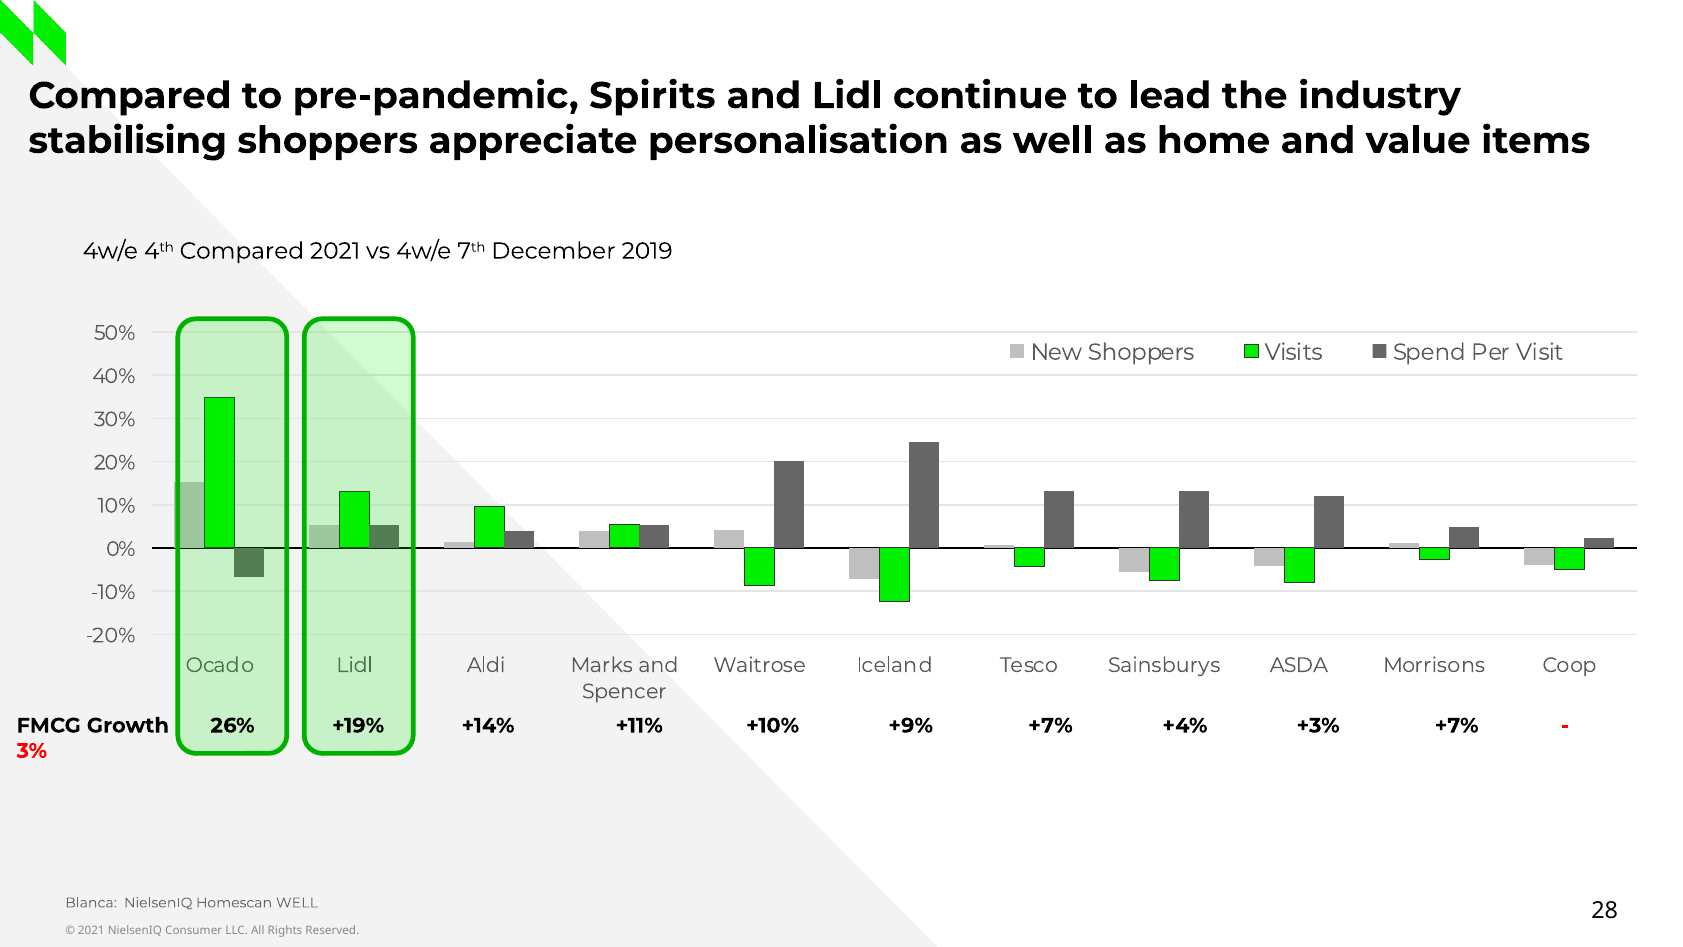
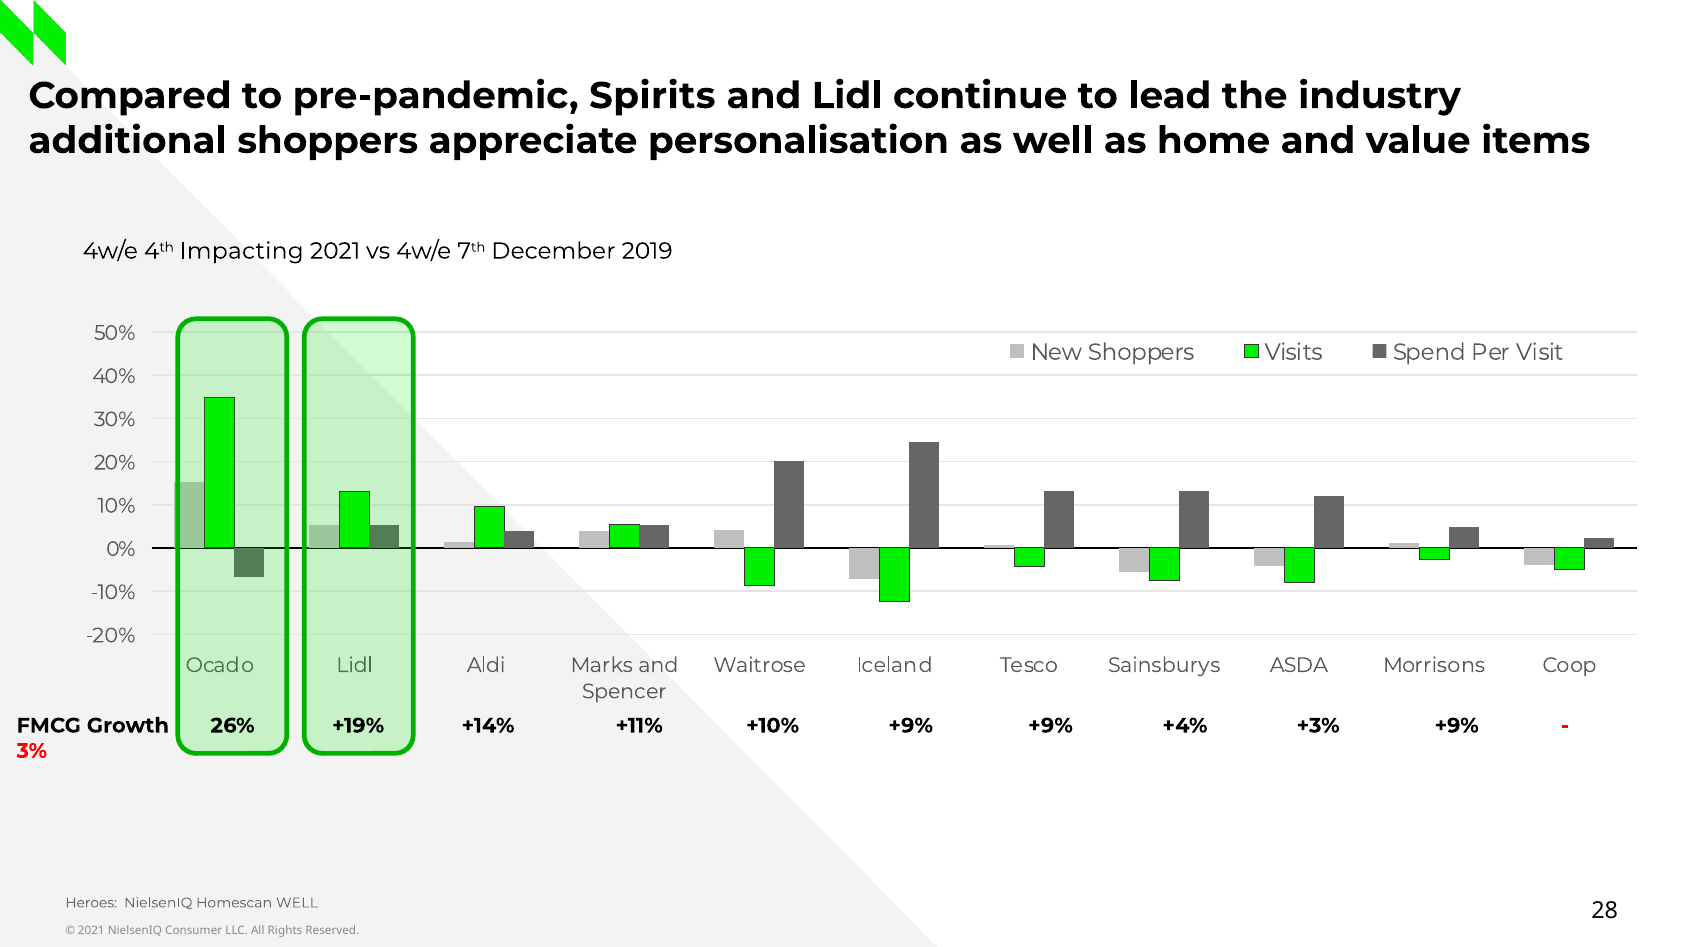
stabilising: stabilising -> additional (128, 141)
4th Compared: Compared -> Impacting (242, 251)
+9% +7%: +7% -> +9% (1051, 725)
+3% +7%: +7% -> +9% (1457, 725)
Blanca: Blanca -> Heroes (91, 903)
